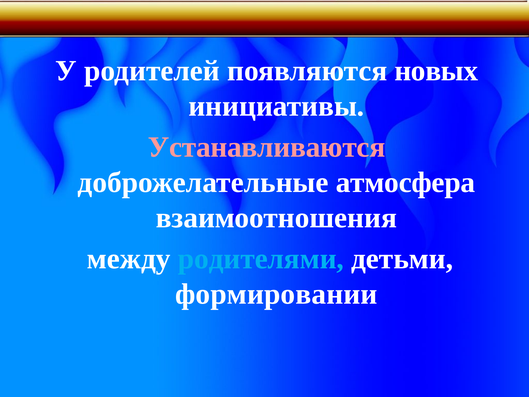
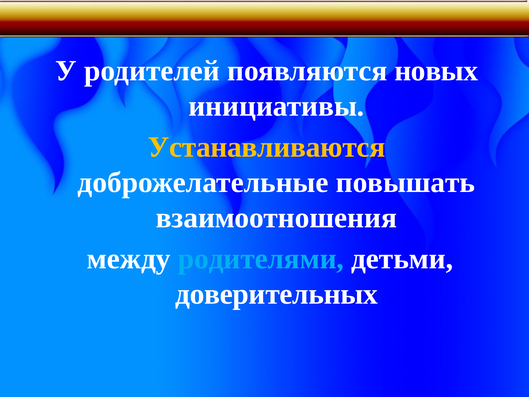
Устанавливаются colour: pink -> yellow (267, 147)
атмосфера: атмосфера -> повышать (405, 182)
формировании: формировании -> доверительных (276, 294)
